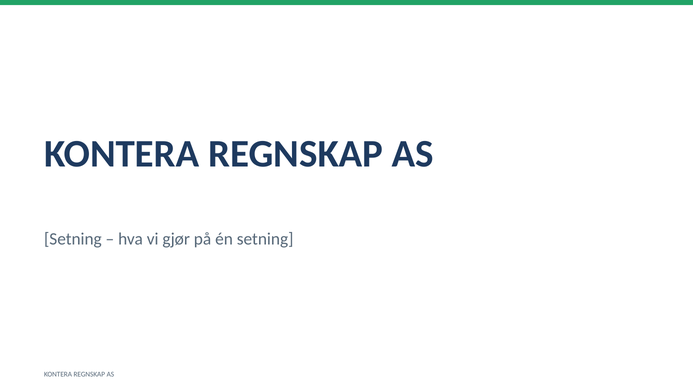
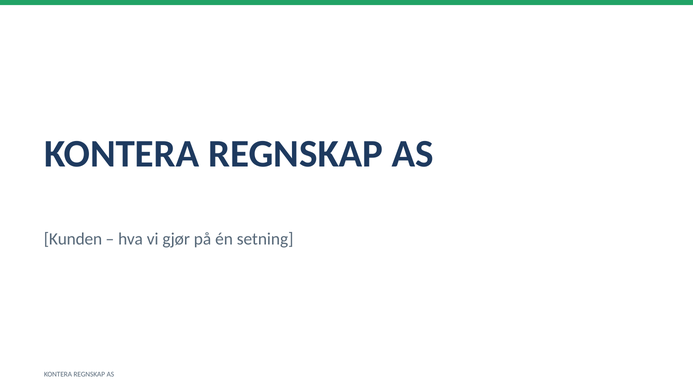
Setning: Setning -> Kunden (73, 239)
